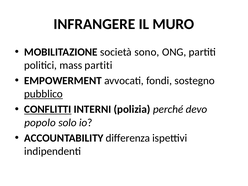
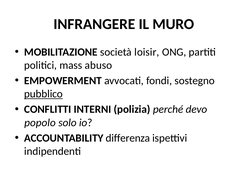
sono: sono -> loisir (147, 52)
mass partiti: partiti -> abuso (98, 65)
CONFLITTI underline: present -> none (48, 109)
